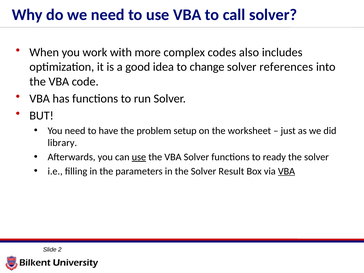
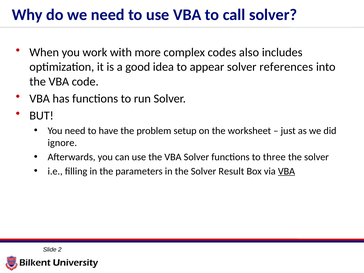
change: change -> appear (207, 67)
library: library -> ignore (62, 143)
use underline: present -> none (139, 157)
ready: ready -> three (274, 157)
